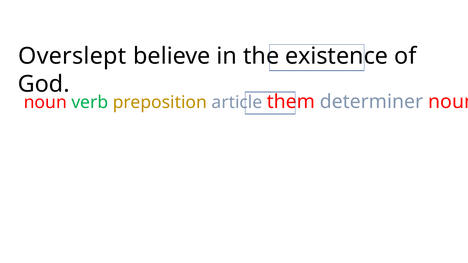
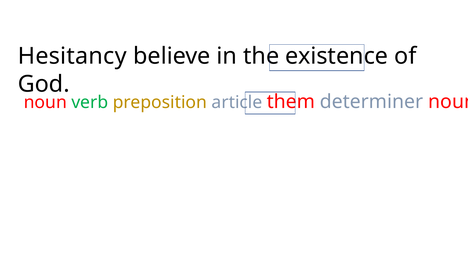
Overslept: Overslept -> Hesitancy (72, 56)
